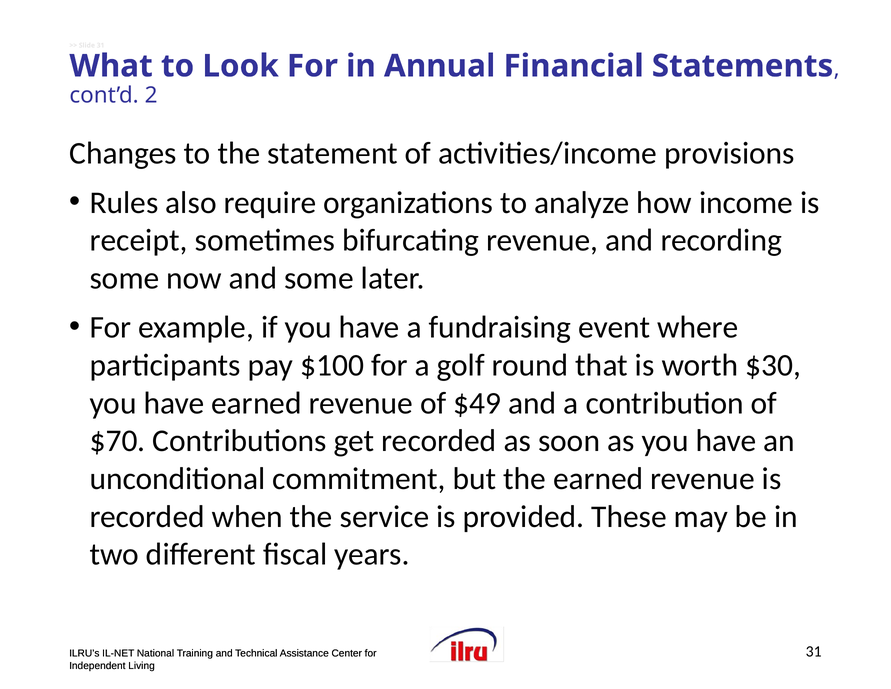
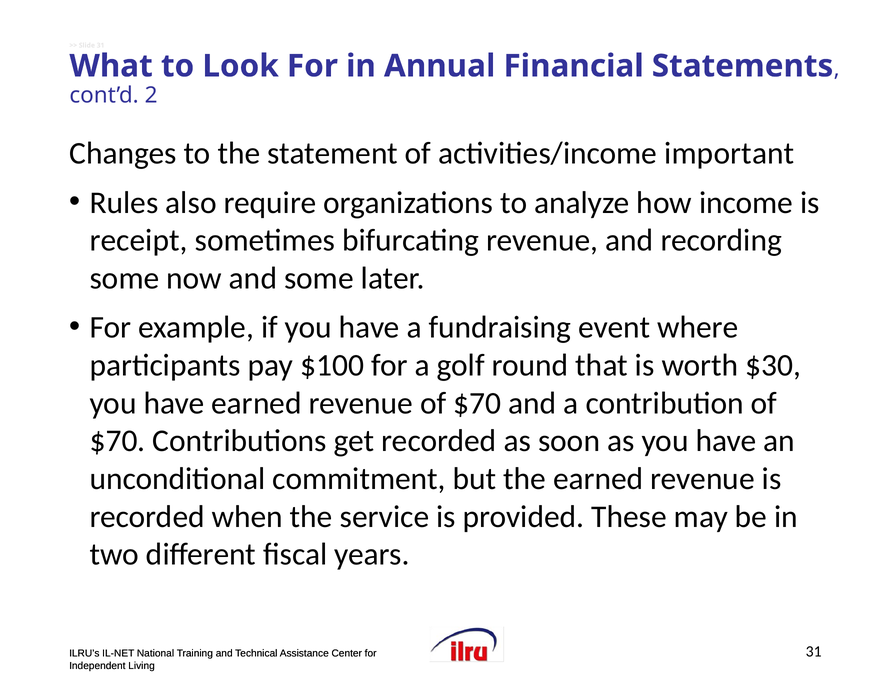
provisions: provisions -> important (729, 153)
revenue of $49: $49 -> $70 (477, 403)
